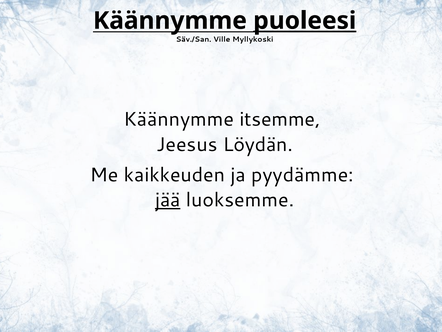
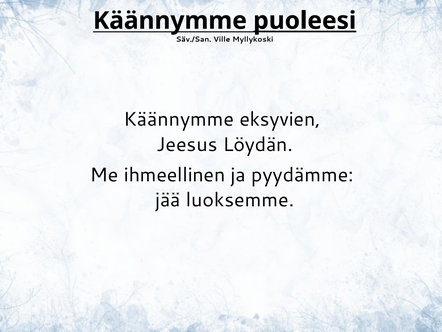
itsemme: itsemme -> eksyvien (280, 119)
kaikkeuden: kaikkeuden -> ihmeellinen (175, 175)
jää underline: present -> none (168, 200)
